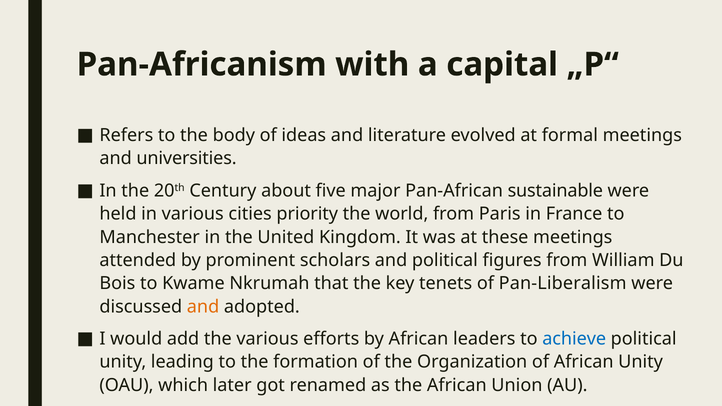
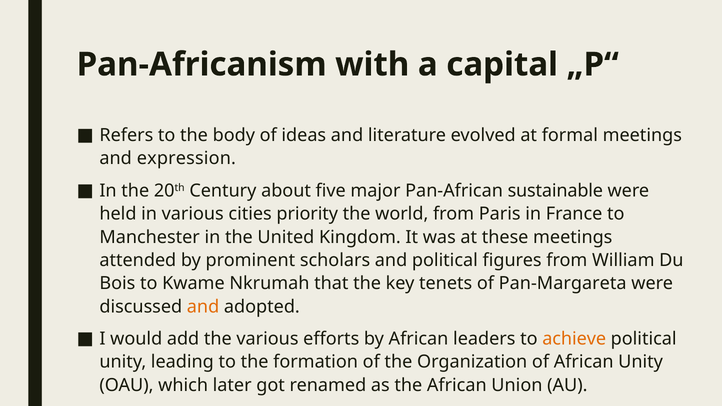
universities: universities -> expression (186, 159)
Pan-Liberalism: Pan-Liberalism -> Pan-Margareta (563, 283)
achieve colour: blue -> orange (574, 339)
